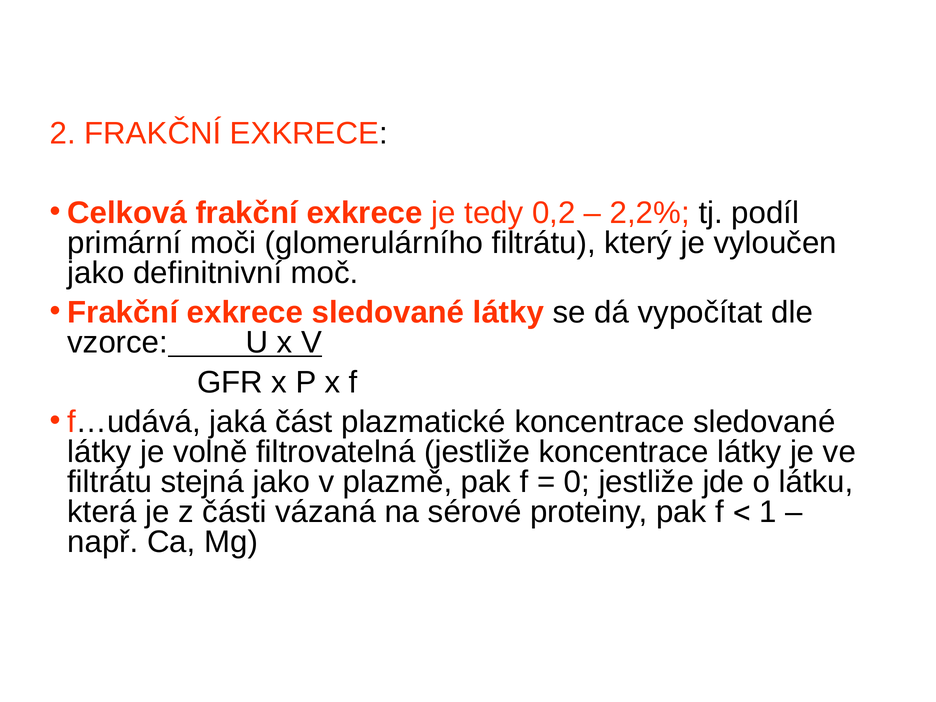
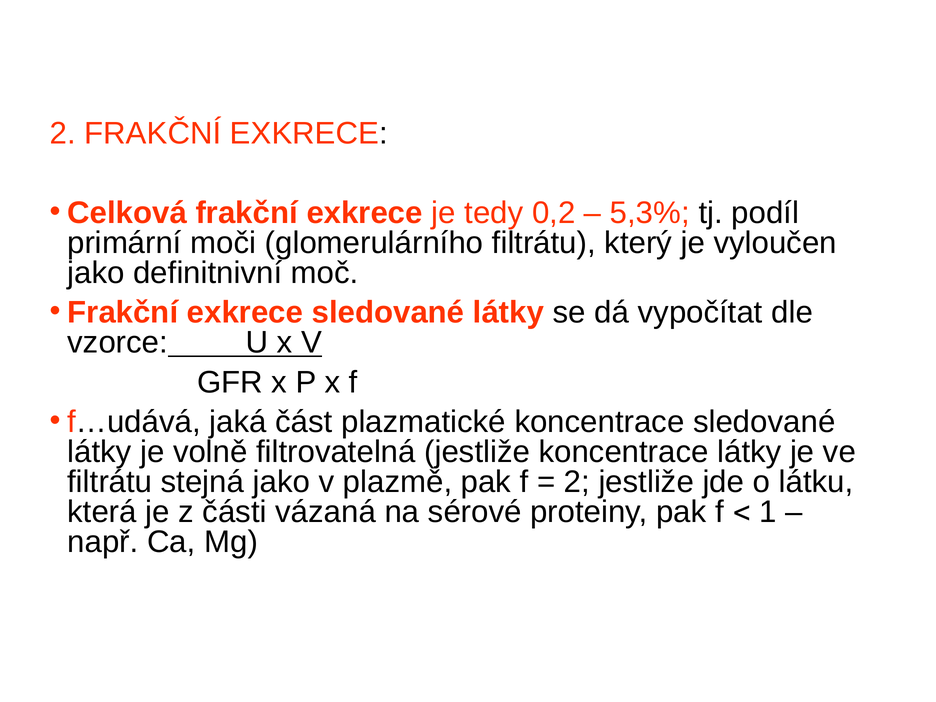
2,2%: 2,2% -> 5,3% (650, 213)
0: 0 -> 2 (577, 482)
